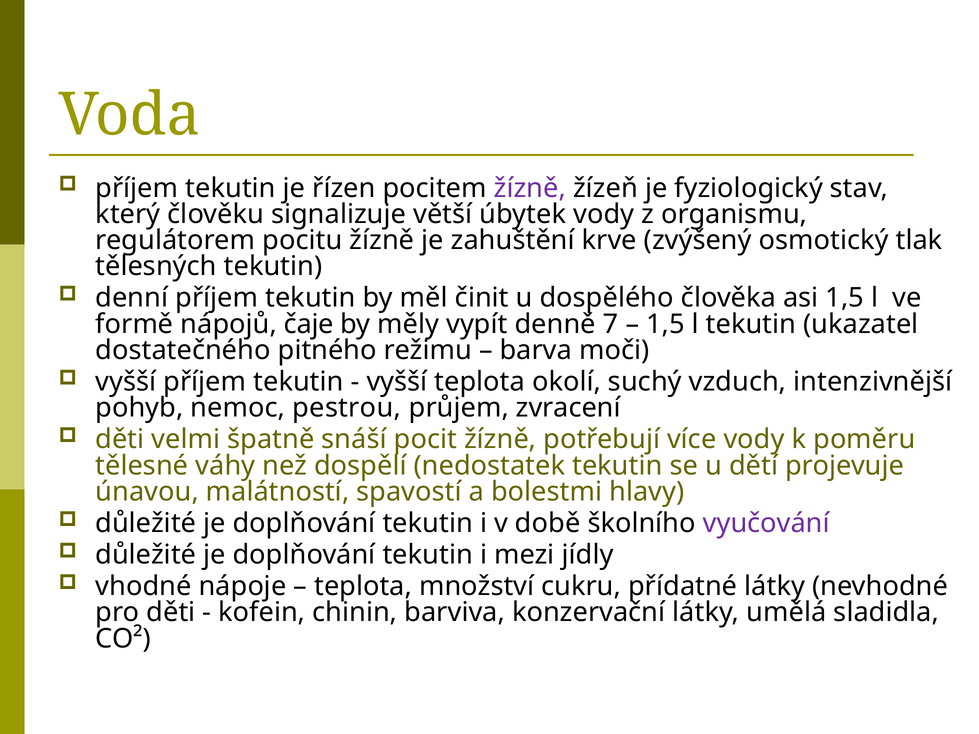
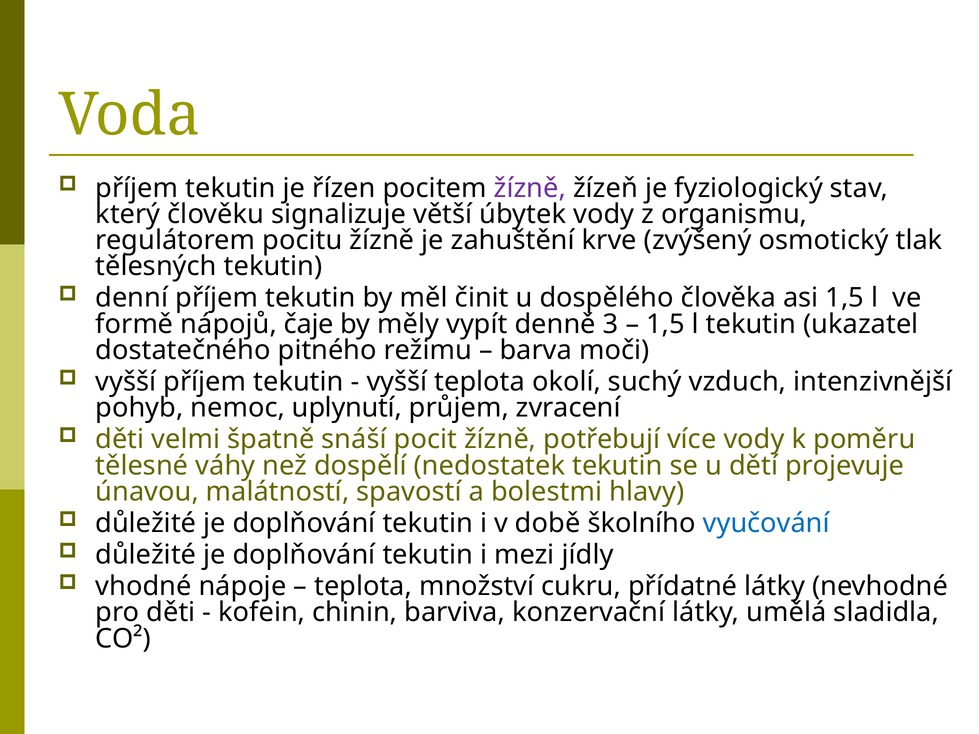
7: 7 -> 3 (611, 324)
pestrou: pestrou -> uplynutí (347, 408)
vyučování colour: purple -> blue (766, 523)
